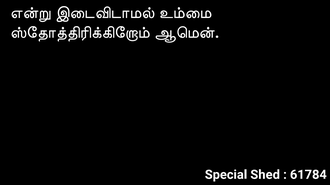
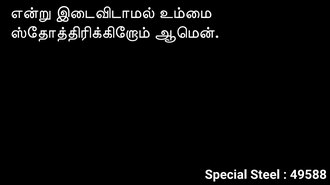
Shed: Shed -> Steel (265, 175)
61784: 61784 -> 49588 (308, 175)
